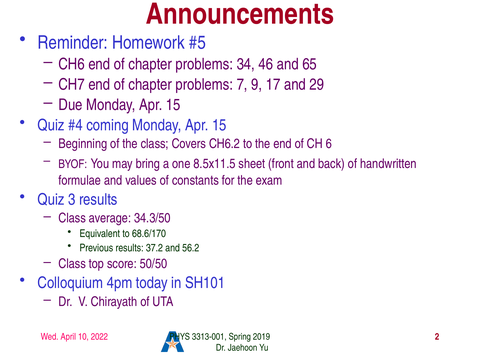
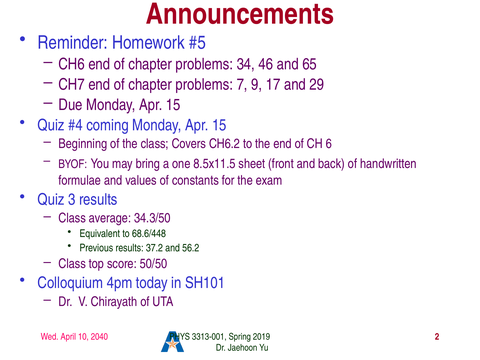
68.6/170: 68.6/170 -> 68.6/448 (149, 234)
2022: 2022 -> 2040 (99, 337)
